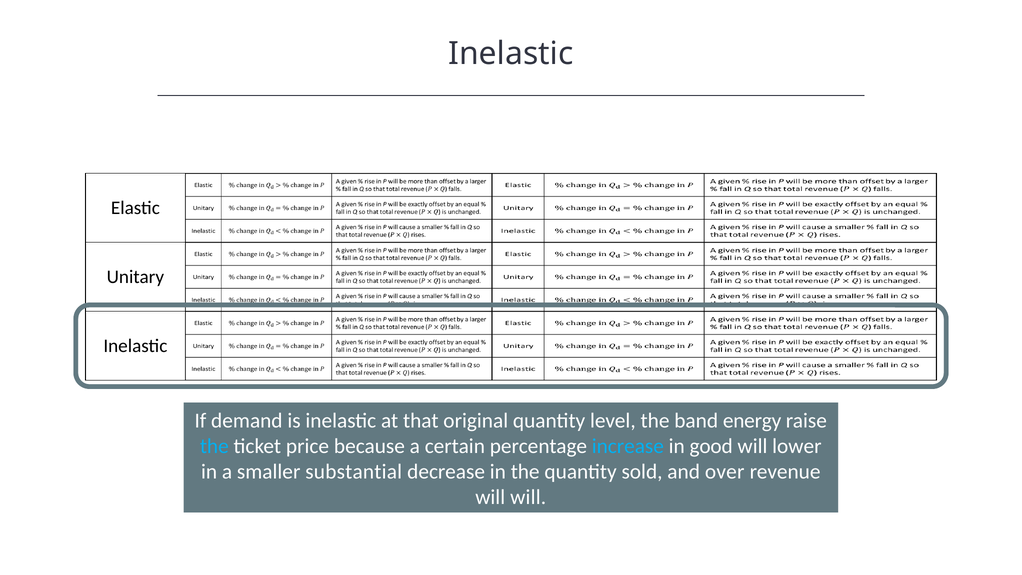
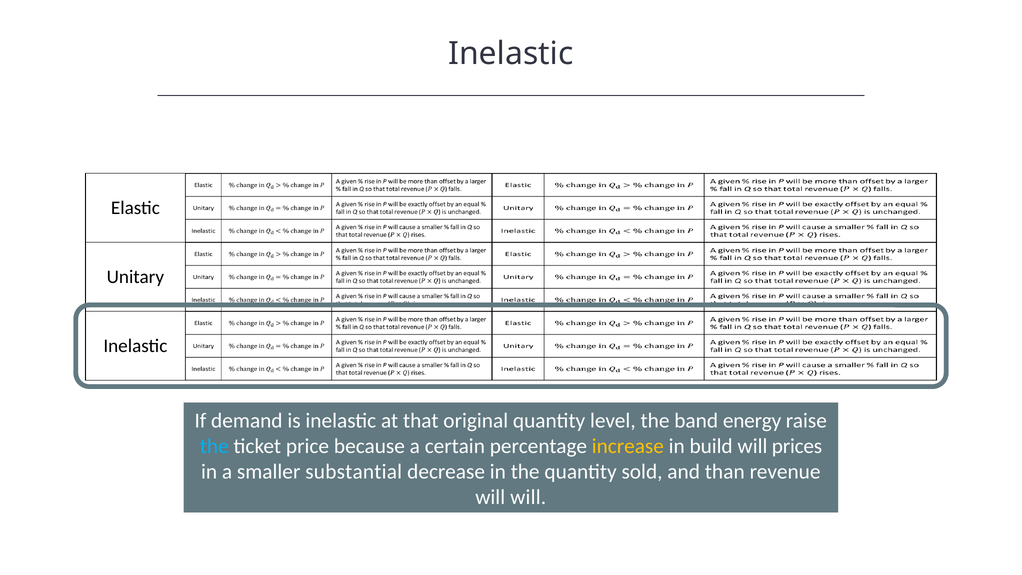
increase colour: light blue -> yellow (628, 446)
good: good -> build (711, 446)
lower: lower -> prices (797, 446)
over: over -> than (725, 472)
